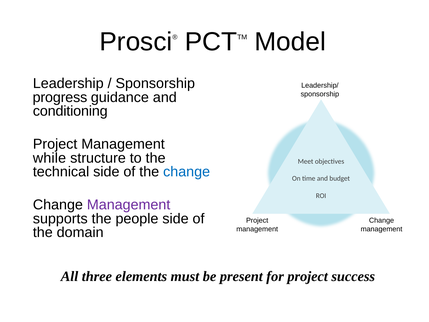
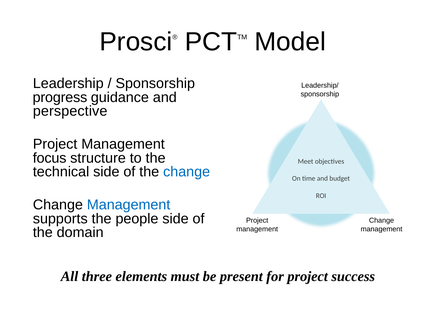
conditioning: conditioning -> perspective (70, 111)
while: while -> focus (50, 158)
Management colour: purple -> blue (129, 205)
